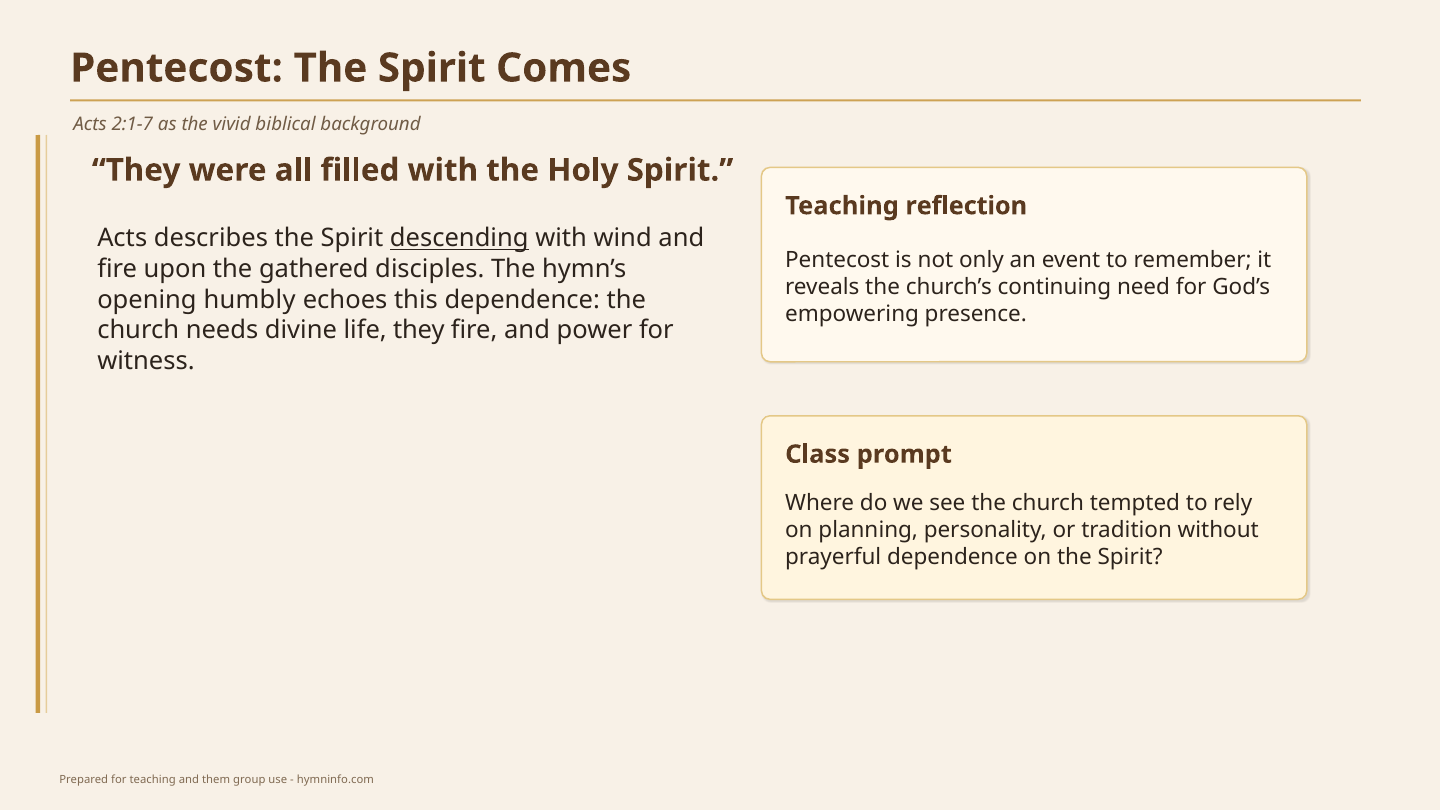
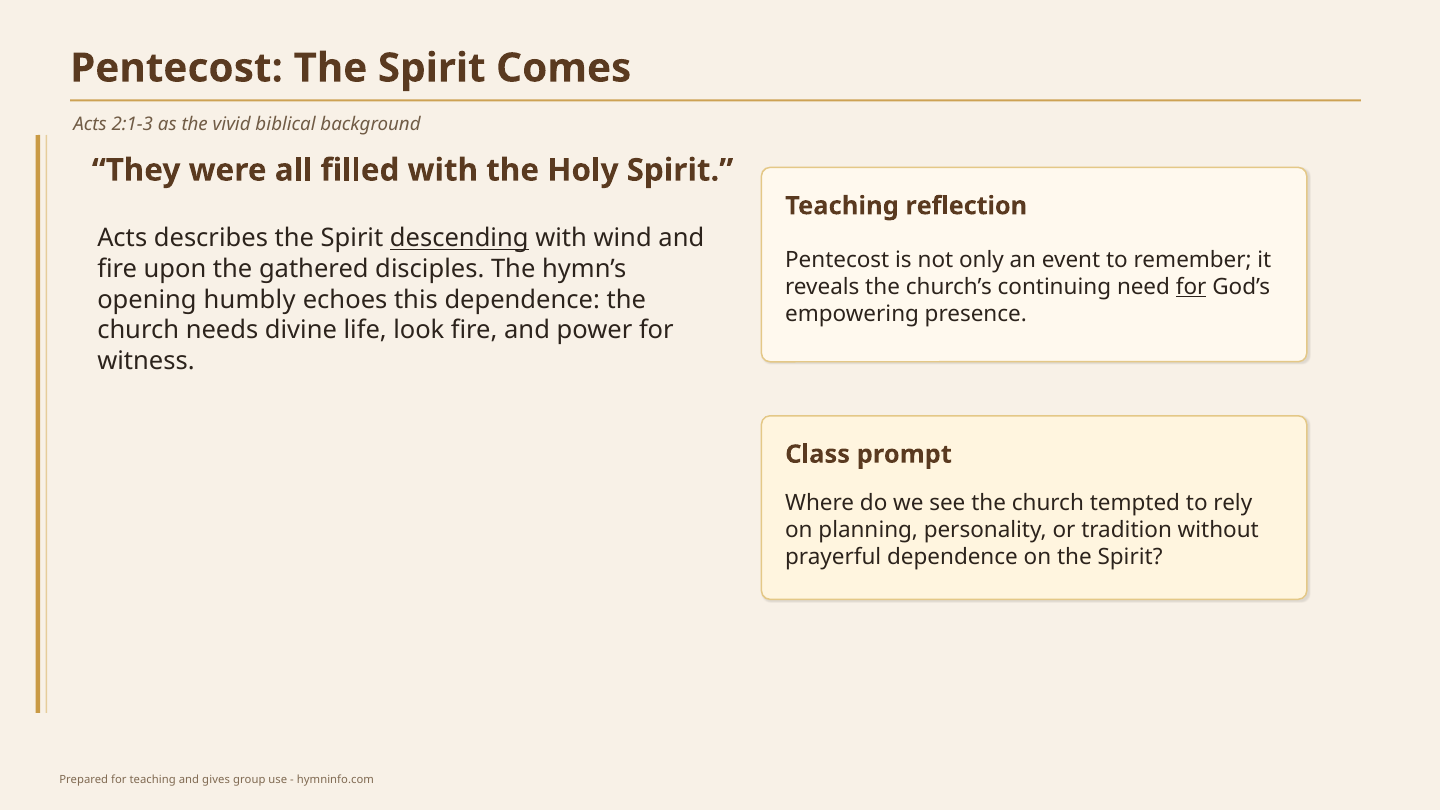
2:1-7: 2:1-7 -> 2:1-3 (132, 124)
for underline: none -> present (1191, 287)
life they: they -> look (419, 330)
them: them -> gives (216, 779)
